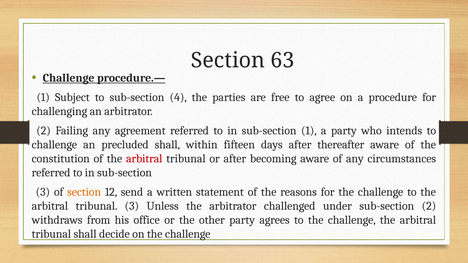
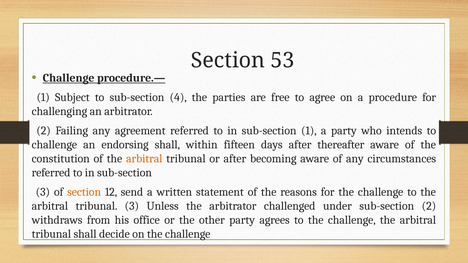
63: 63 -> 53 (283, 60)
precluded: precluded -> endorsing (125, 145)
arbitral colour: red -> orange (144, 159)
